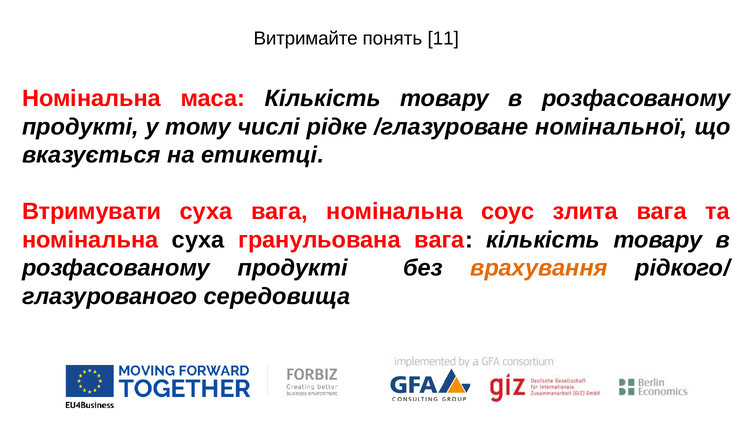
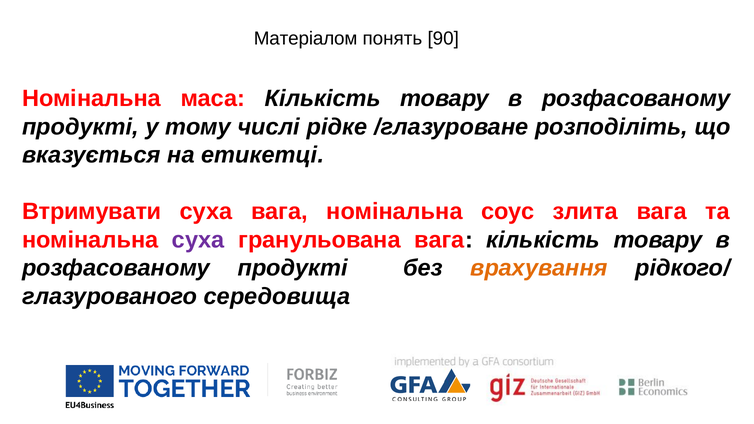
Витримайте: Витримайте -> Матеріалом (306, 39)
11: 11 -> 90 (443, 39)
номінальної: номінальної -> розподіліть (611, 127)
суха colour: black -> purple (198, 240)
